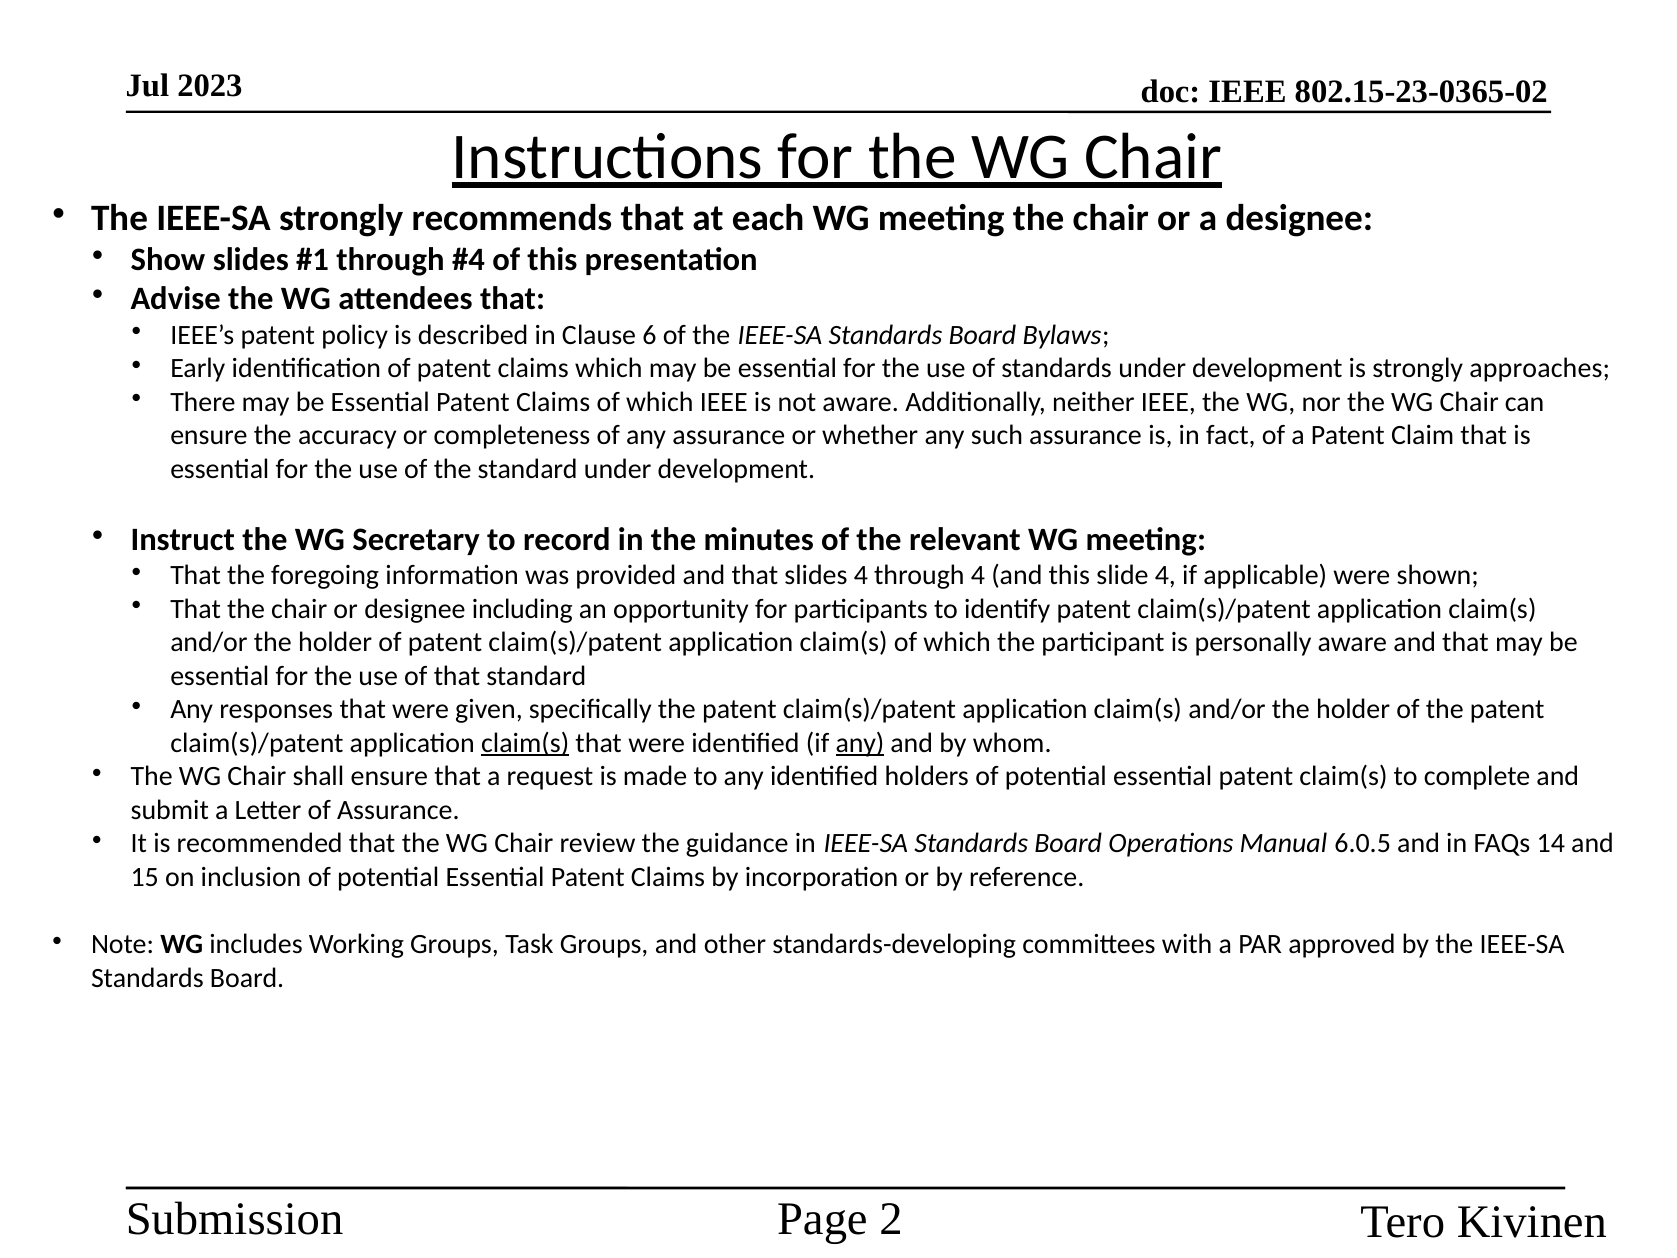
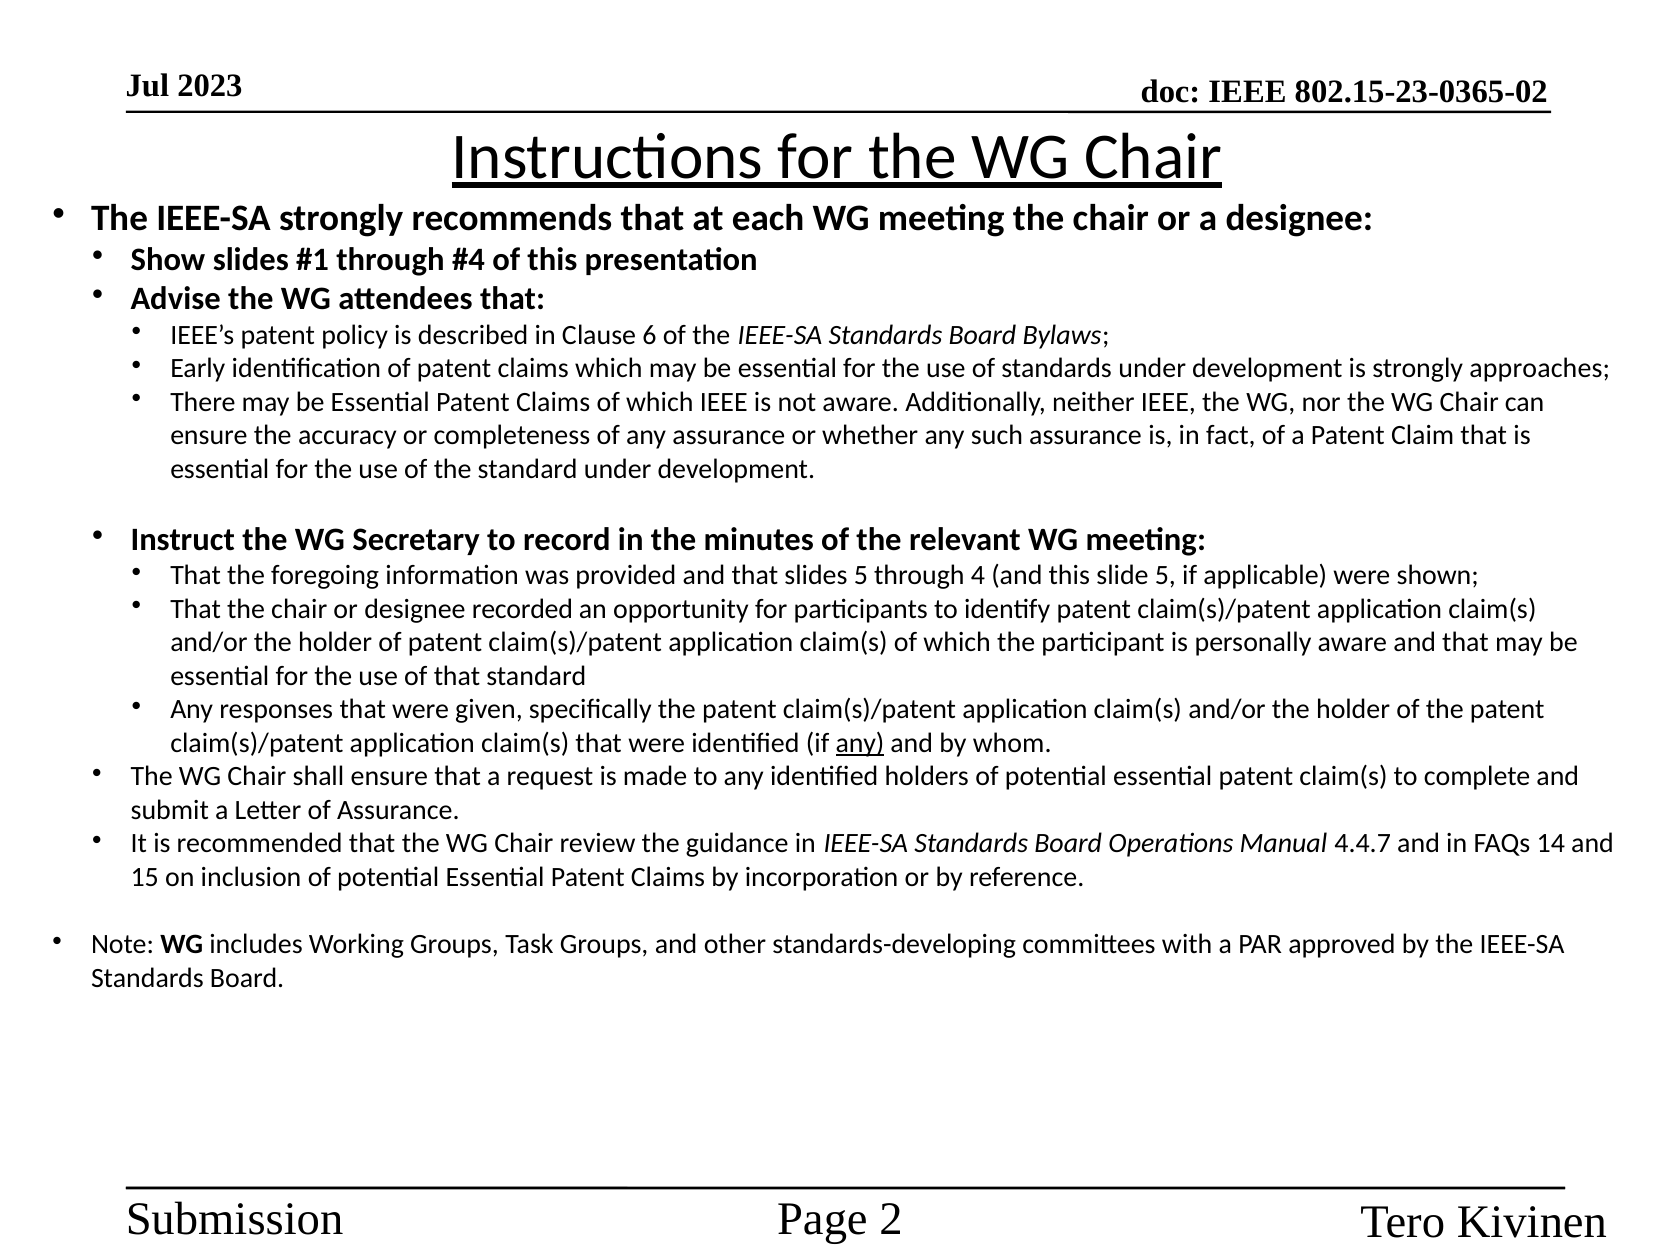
slides 4: 4 -> 5 (861, 575)
slide 4: 4 -> 5 (1165, 575)
including: including -> recorded (522, 609)
claim(s underline: present -> none (525, 743)
6.0.5: 6.0.5 -> 4.4.7 (1363, 843)
